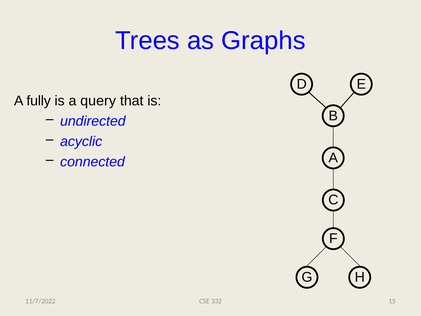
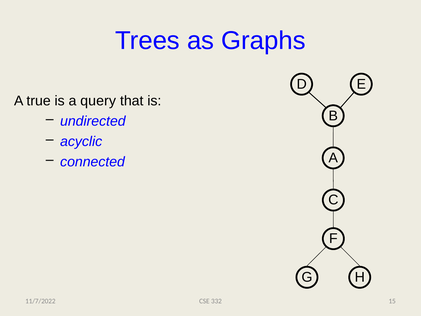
fully: fully -> true (39, 101)
